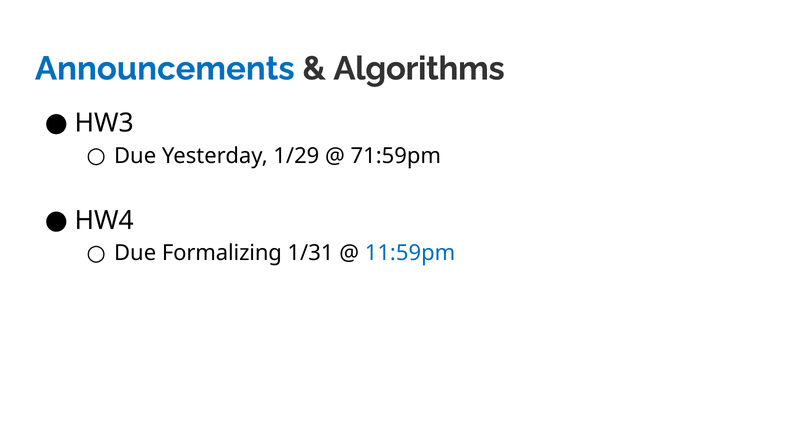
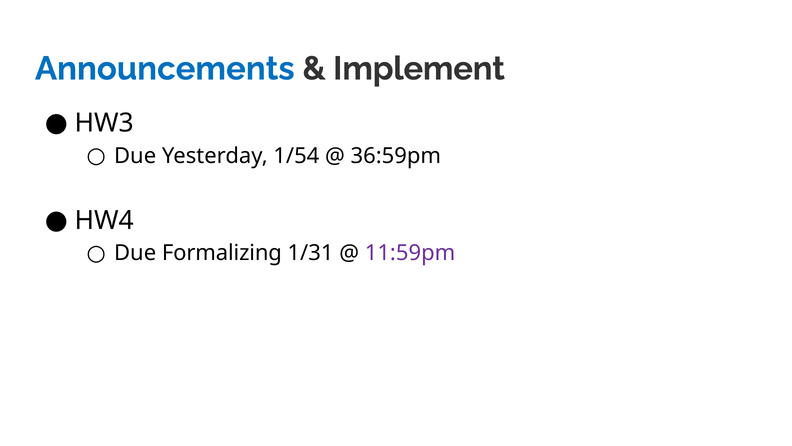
Algorithms: Algorithms -> Implement (419, 69)
1/29: 1/29 -> 1/54 (296, 156)
71:59pm: 71:59pm -> 36:59pm (396, 156)
11:59pm colour: blue -> purple (410, 253)
